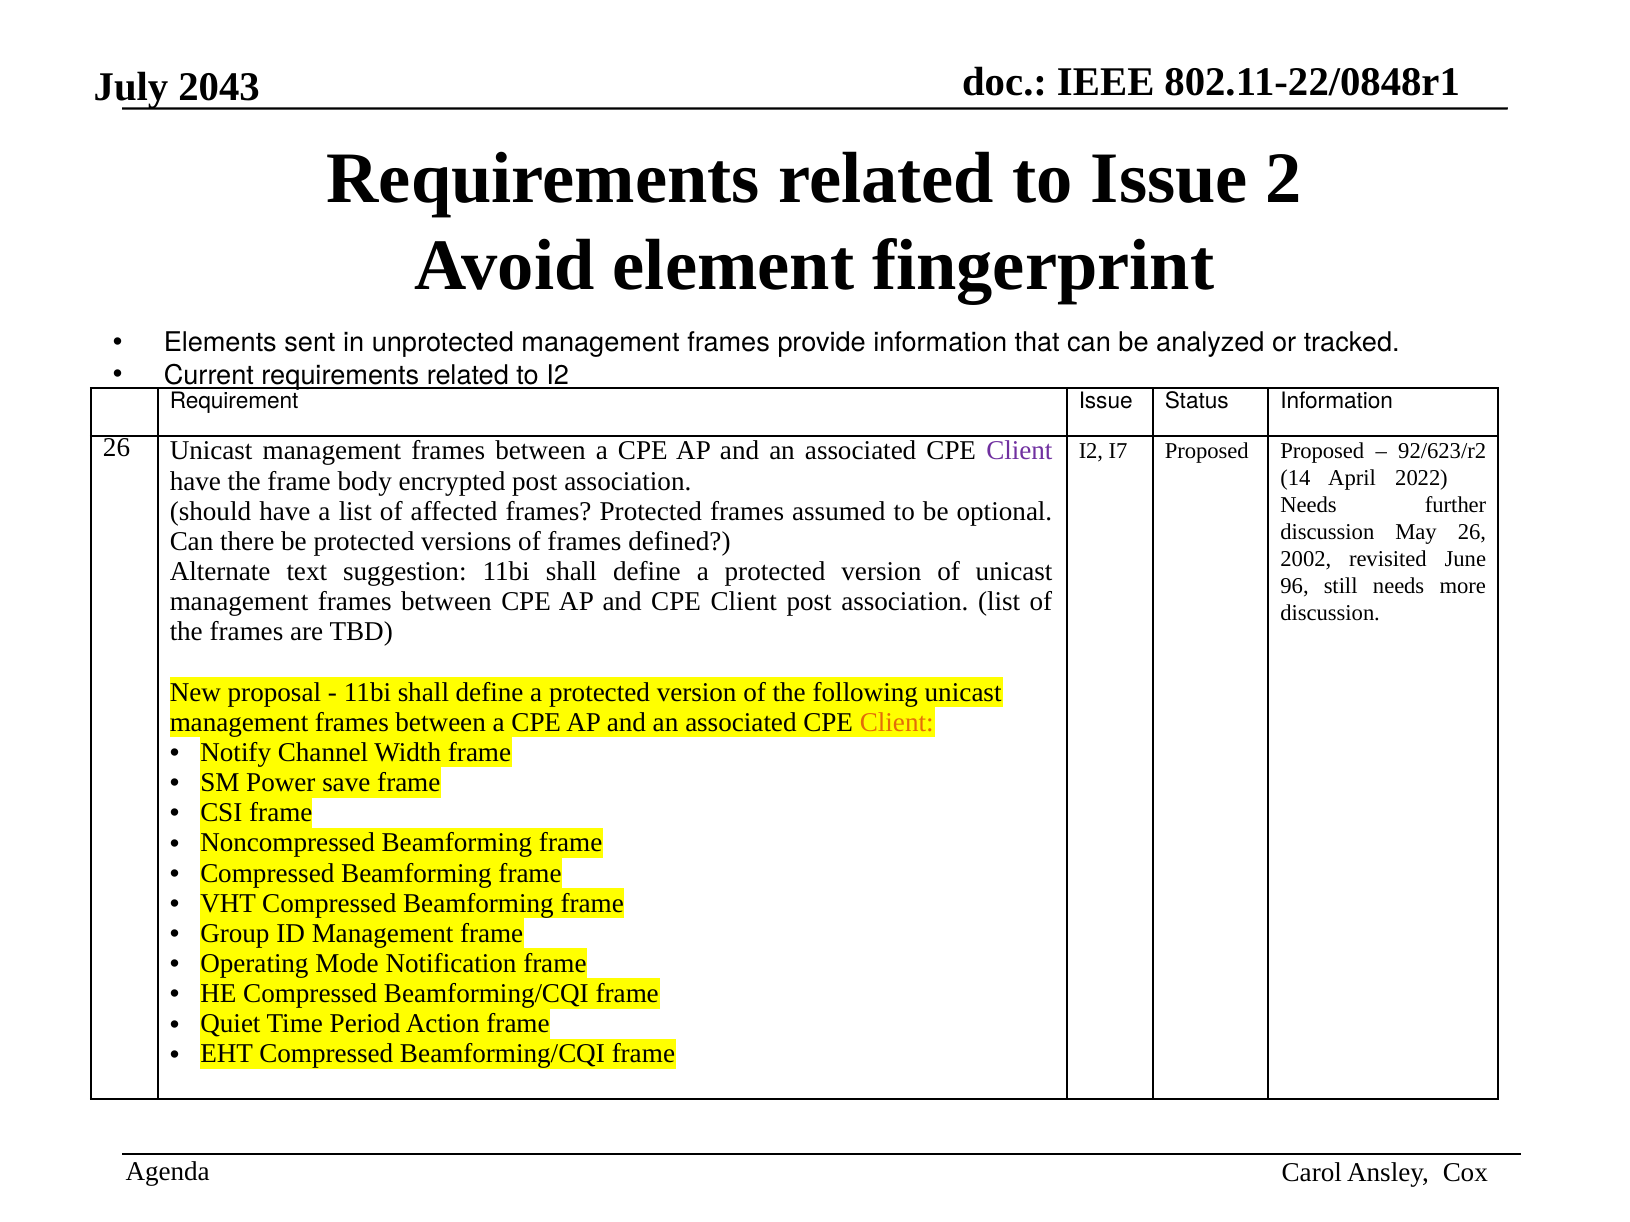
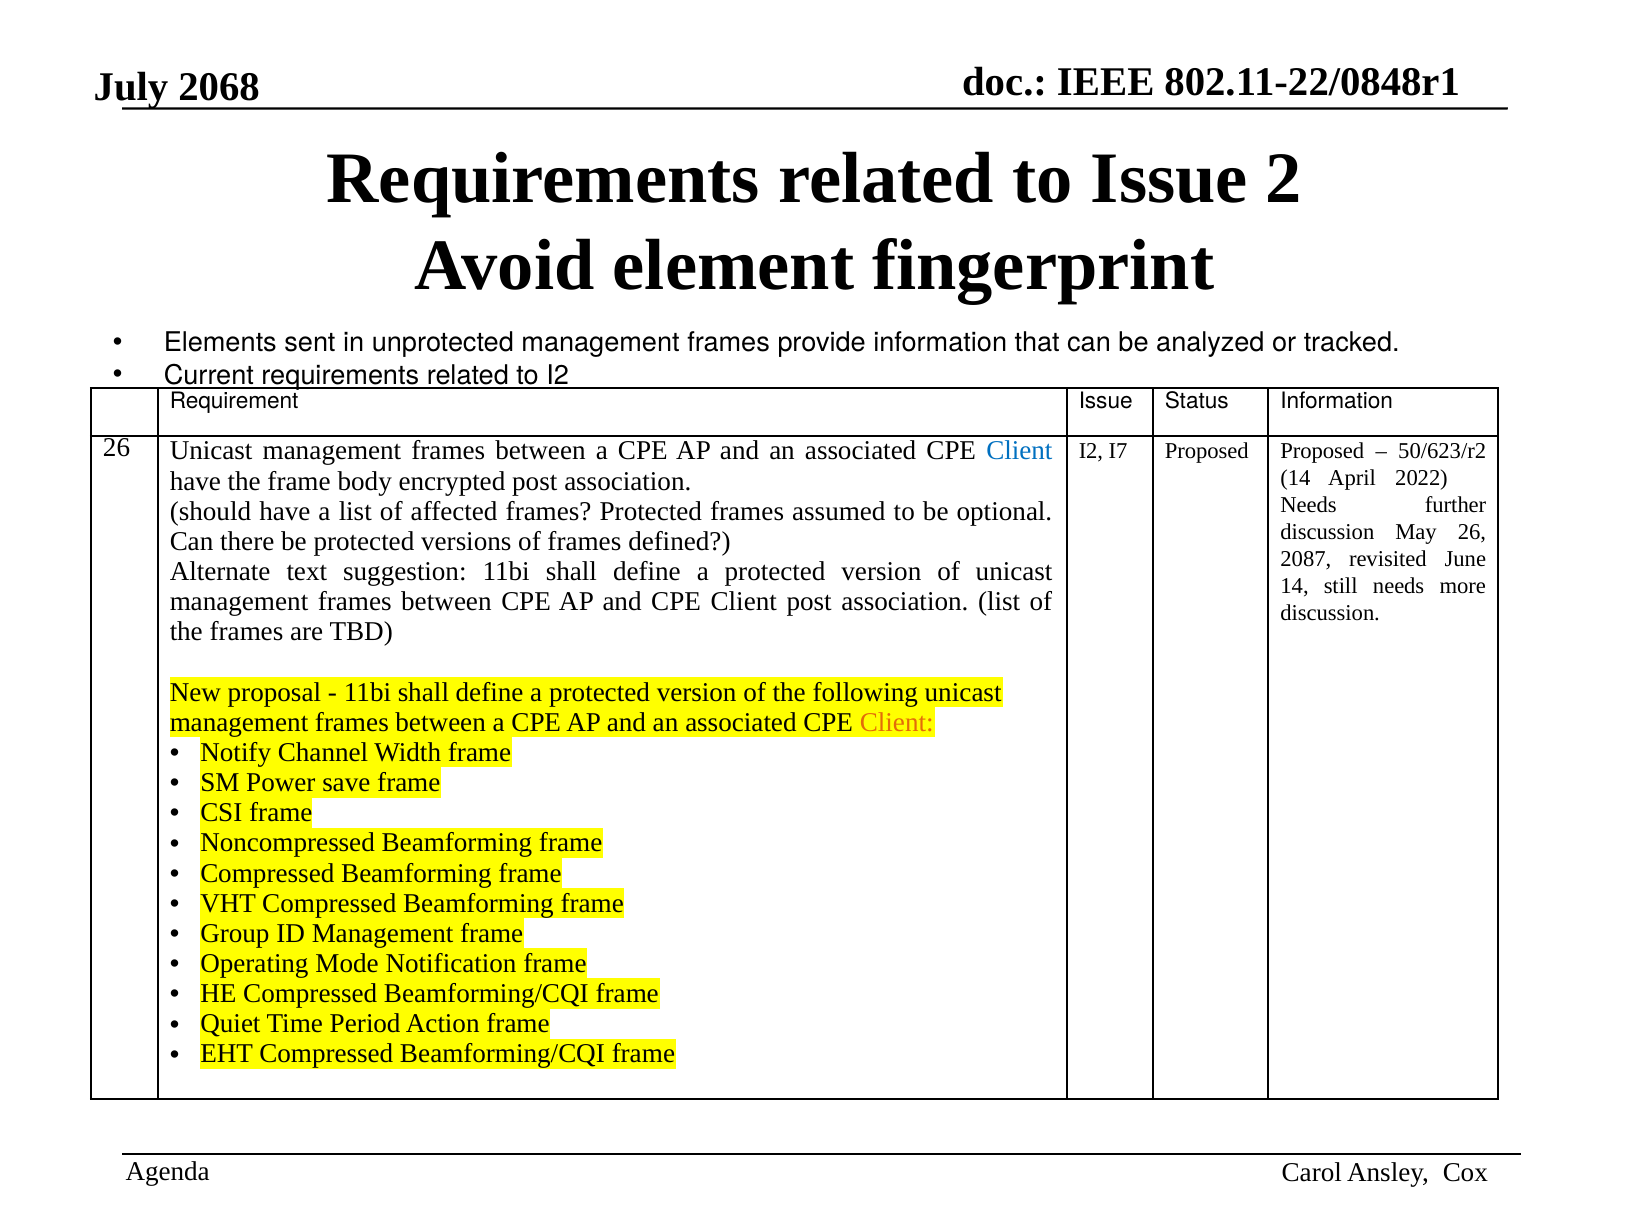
2043: 2043 -> 2068 (219, 87)
Client colour: purple -> blue (1019, 451)
92/623/r2: 92/623/r2 -> 50/623/r2 (1442, 451)
2002: 2002 -> 2087 (1306, 559)
96: 96 -> 14 (1295, 586)
